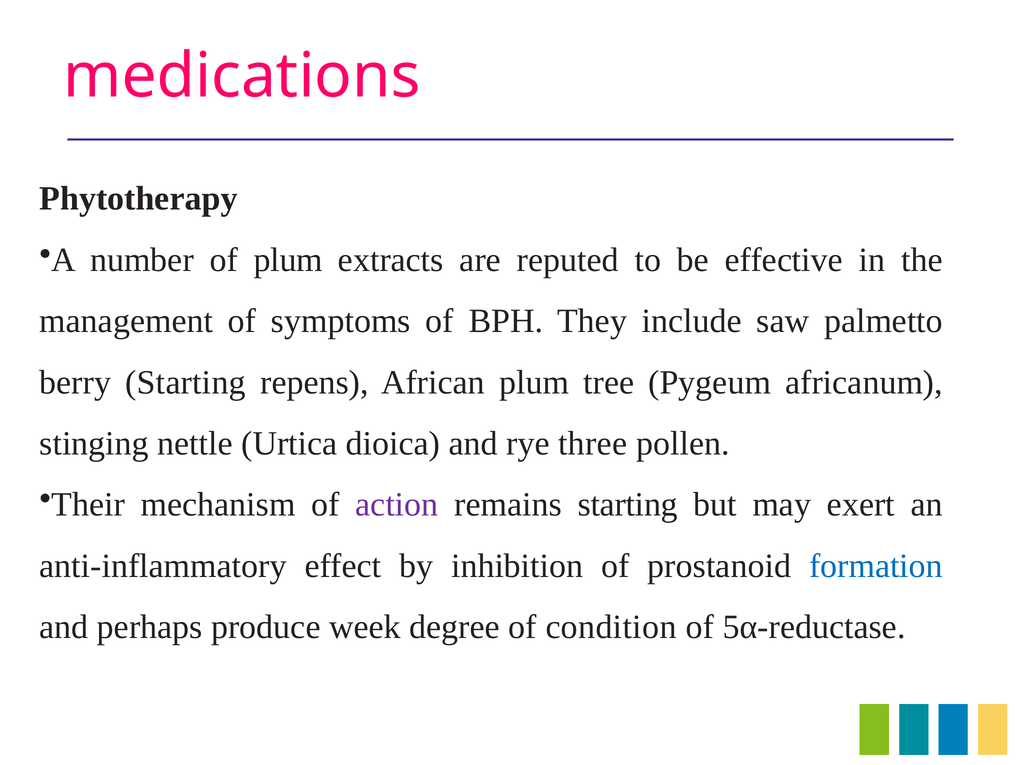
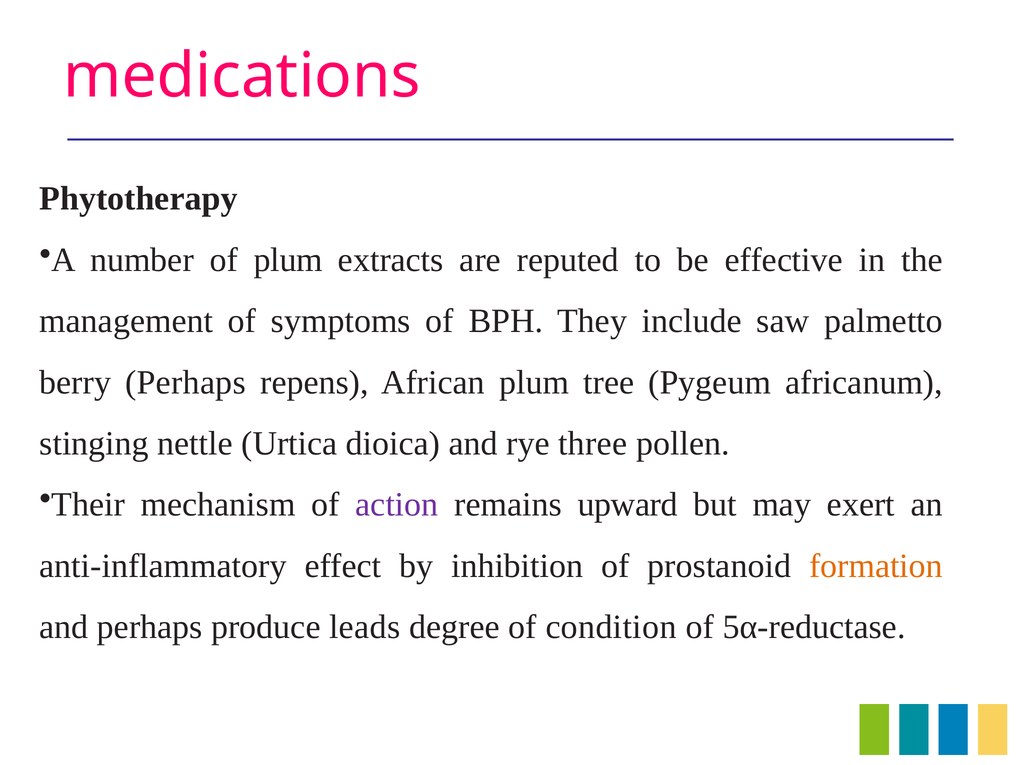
berry Starting: Starting -> Perhaps (186, 382)
remains starting: starting -> upward (628, 505)
formation colour: blue -> orange (876, 566)
week: week -> leads (365, 627)
